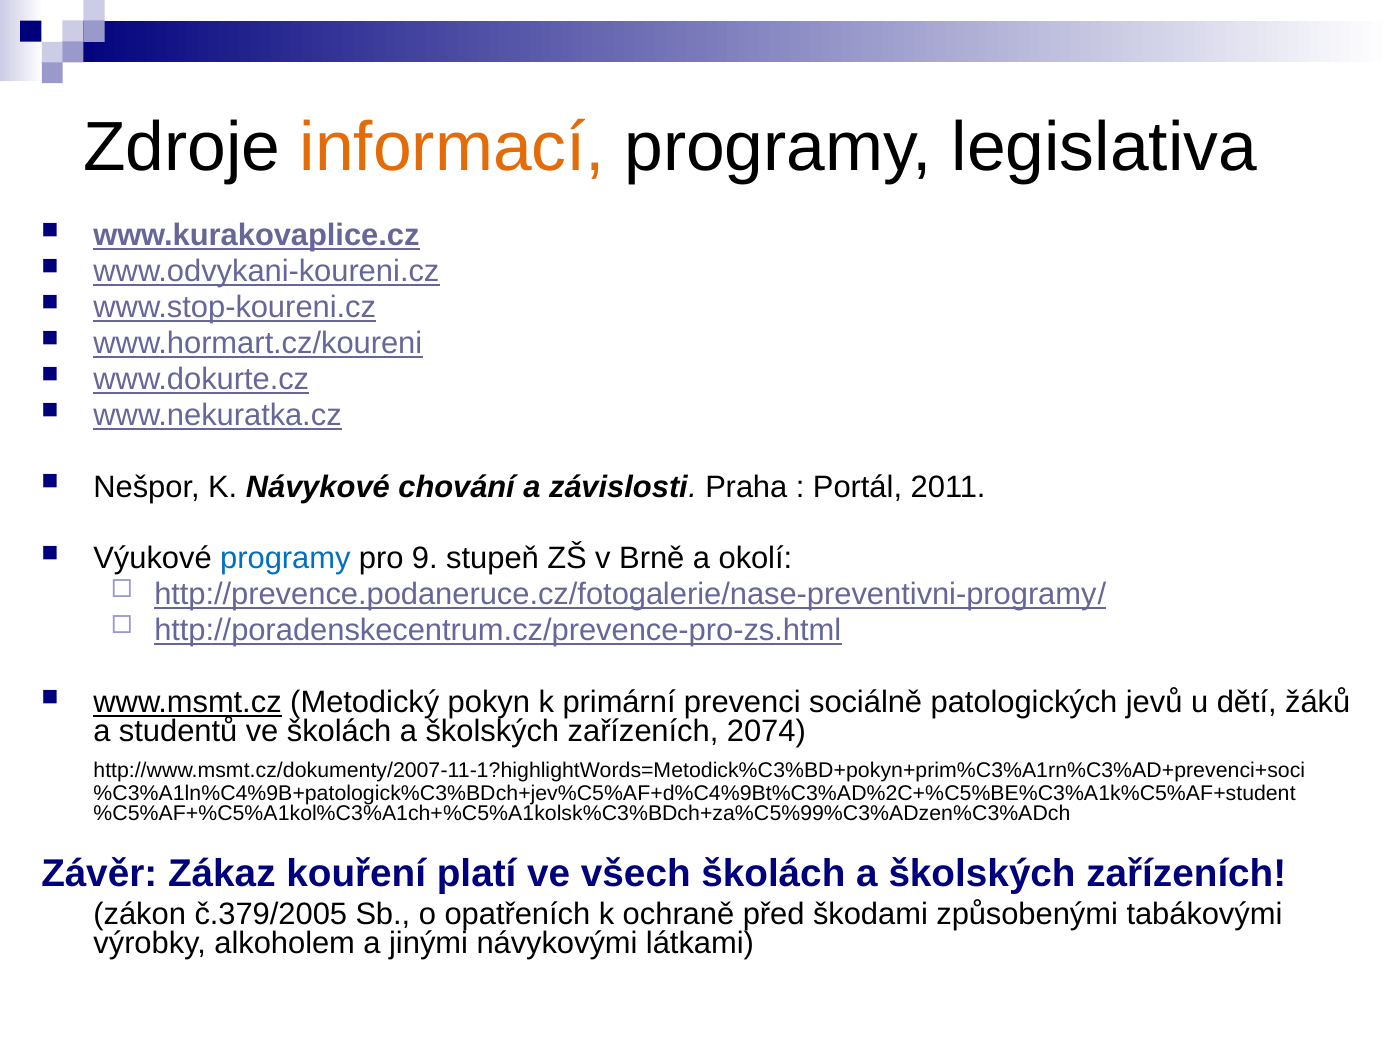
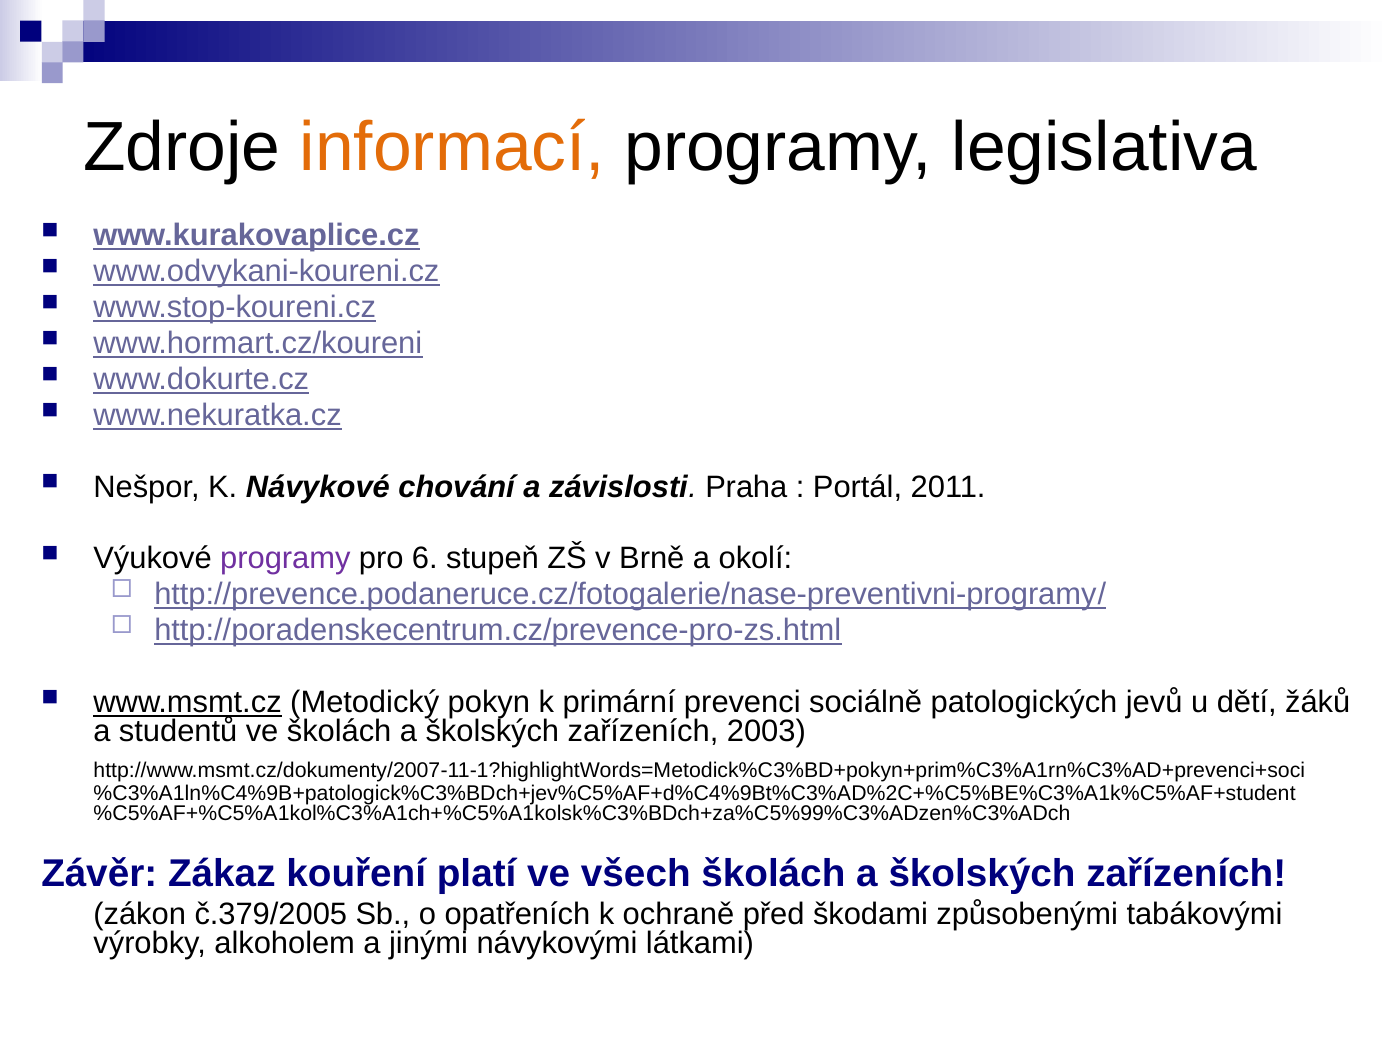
programy colour: blue -> purple (285, 559)
9: 9 -> 6 (425, 559)
2074: 2074 -> 2003 (766, 732)
